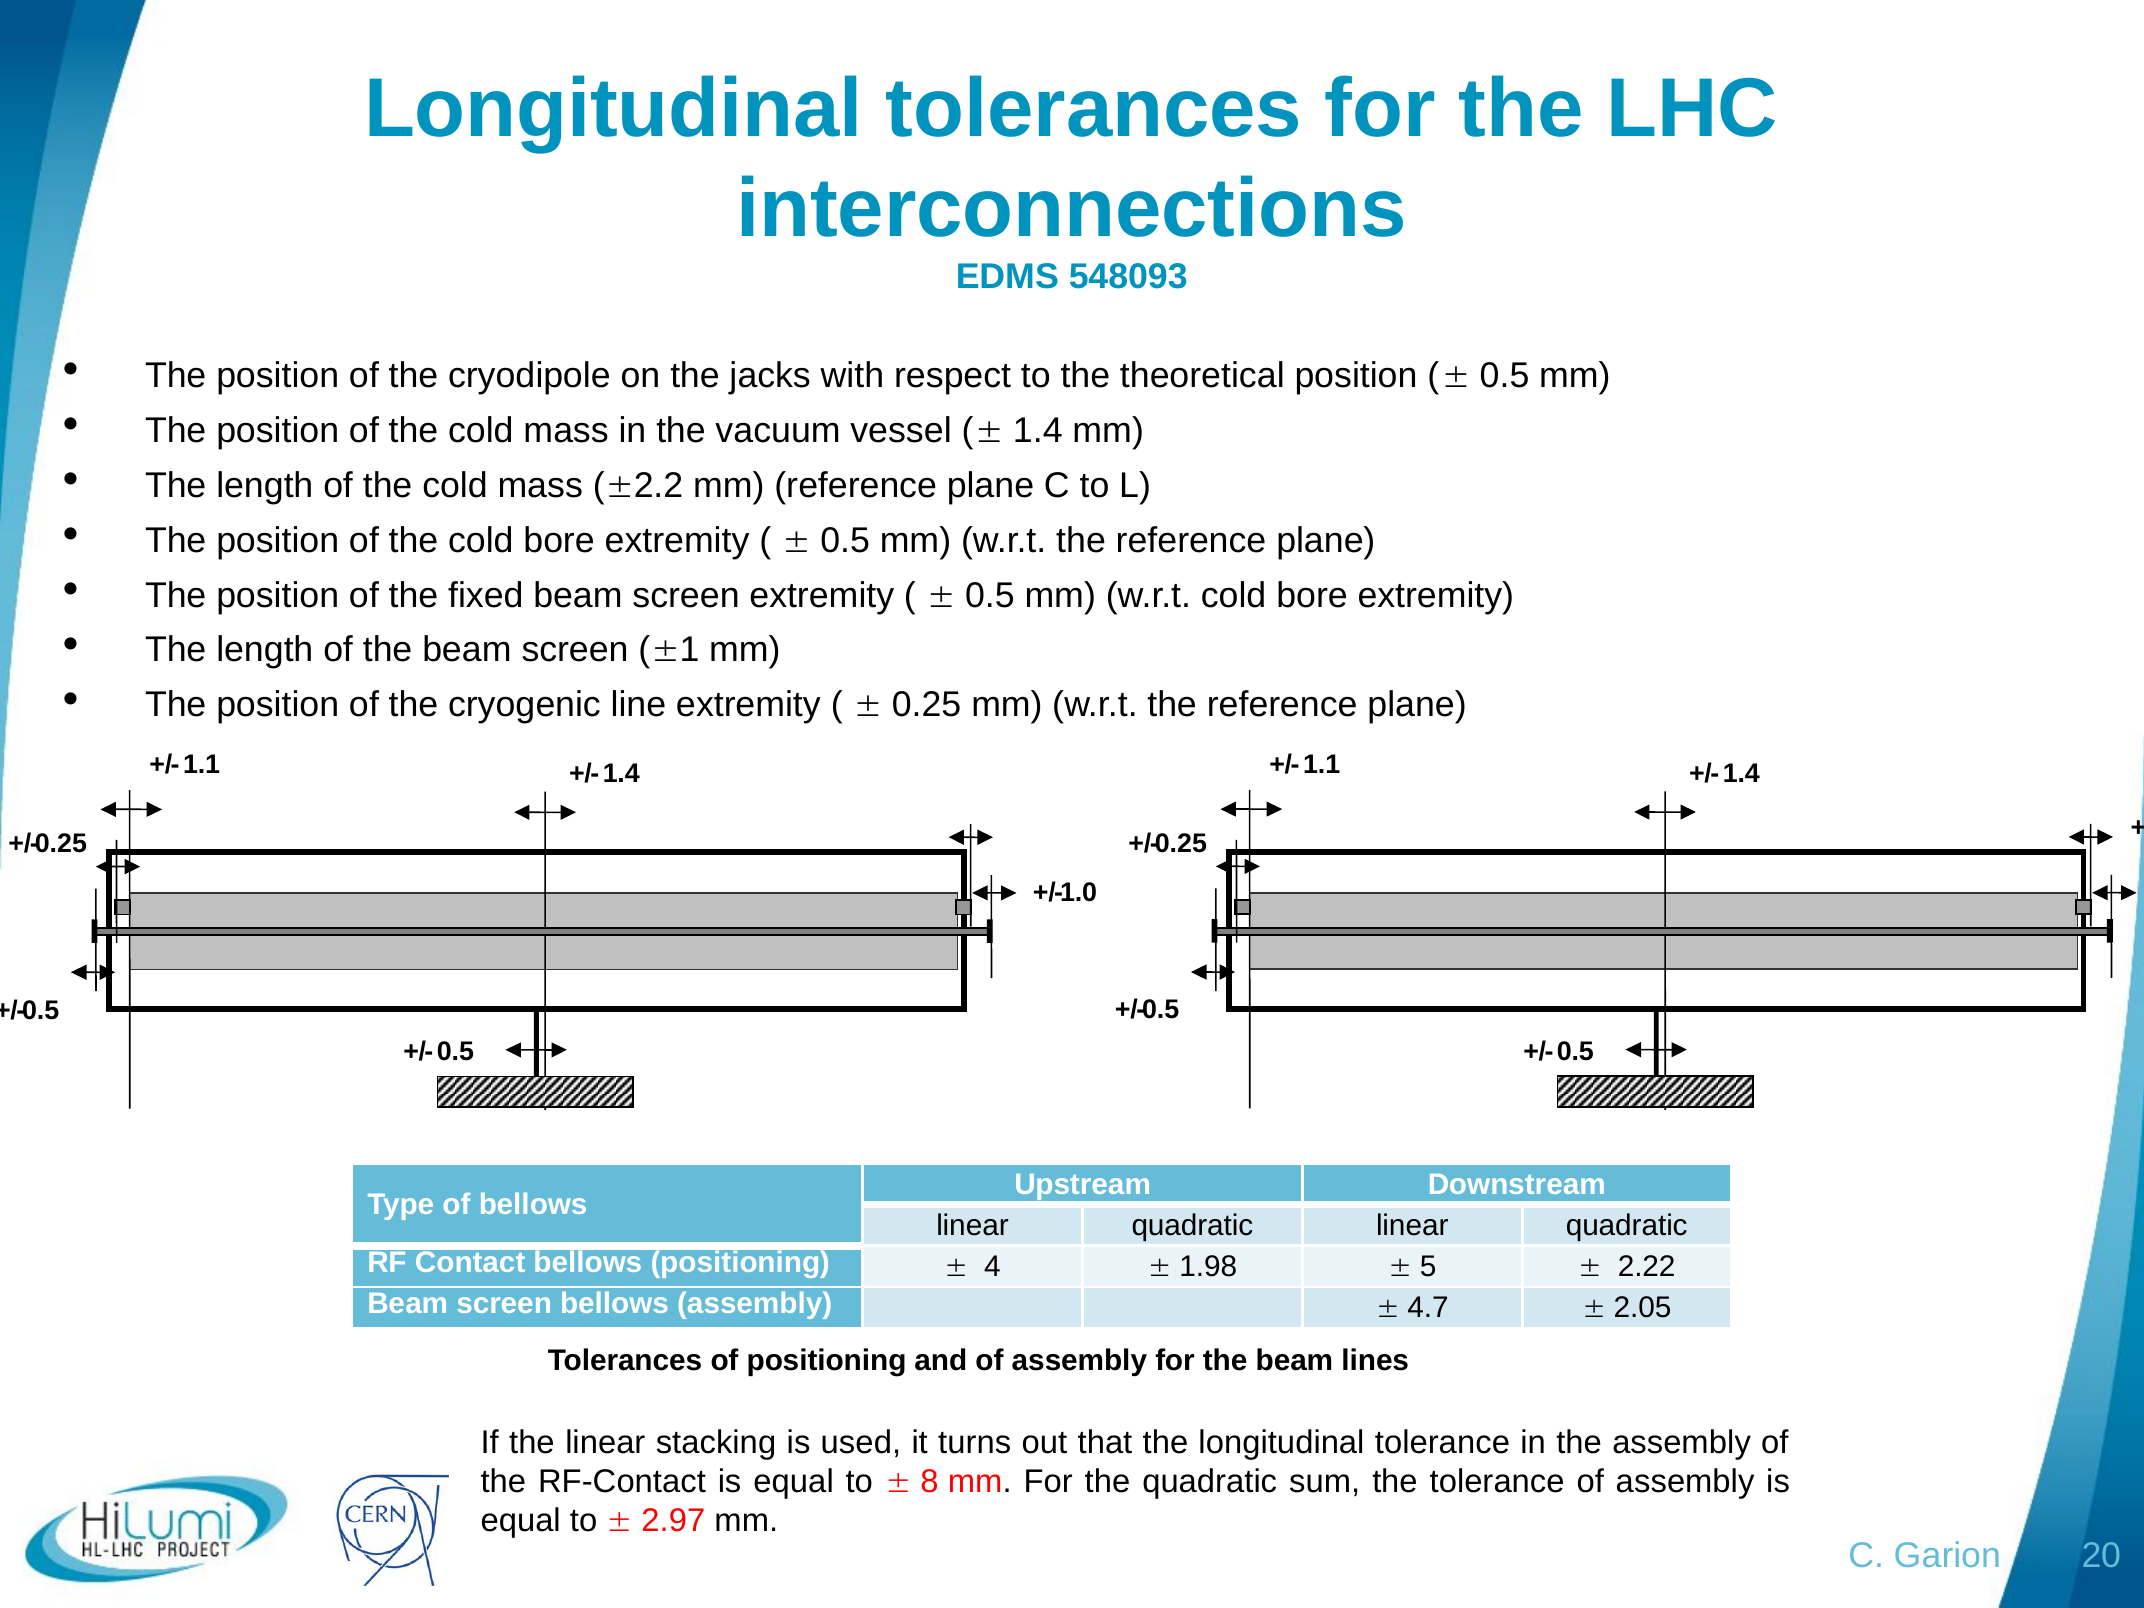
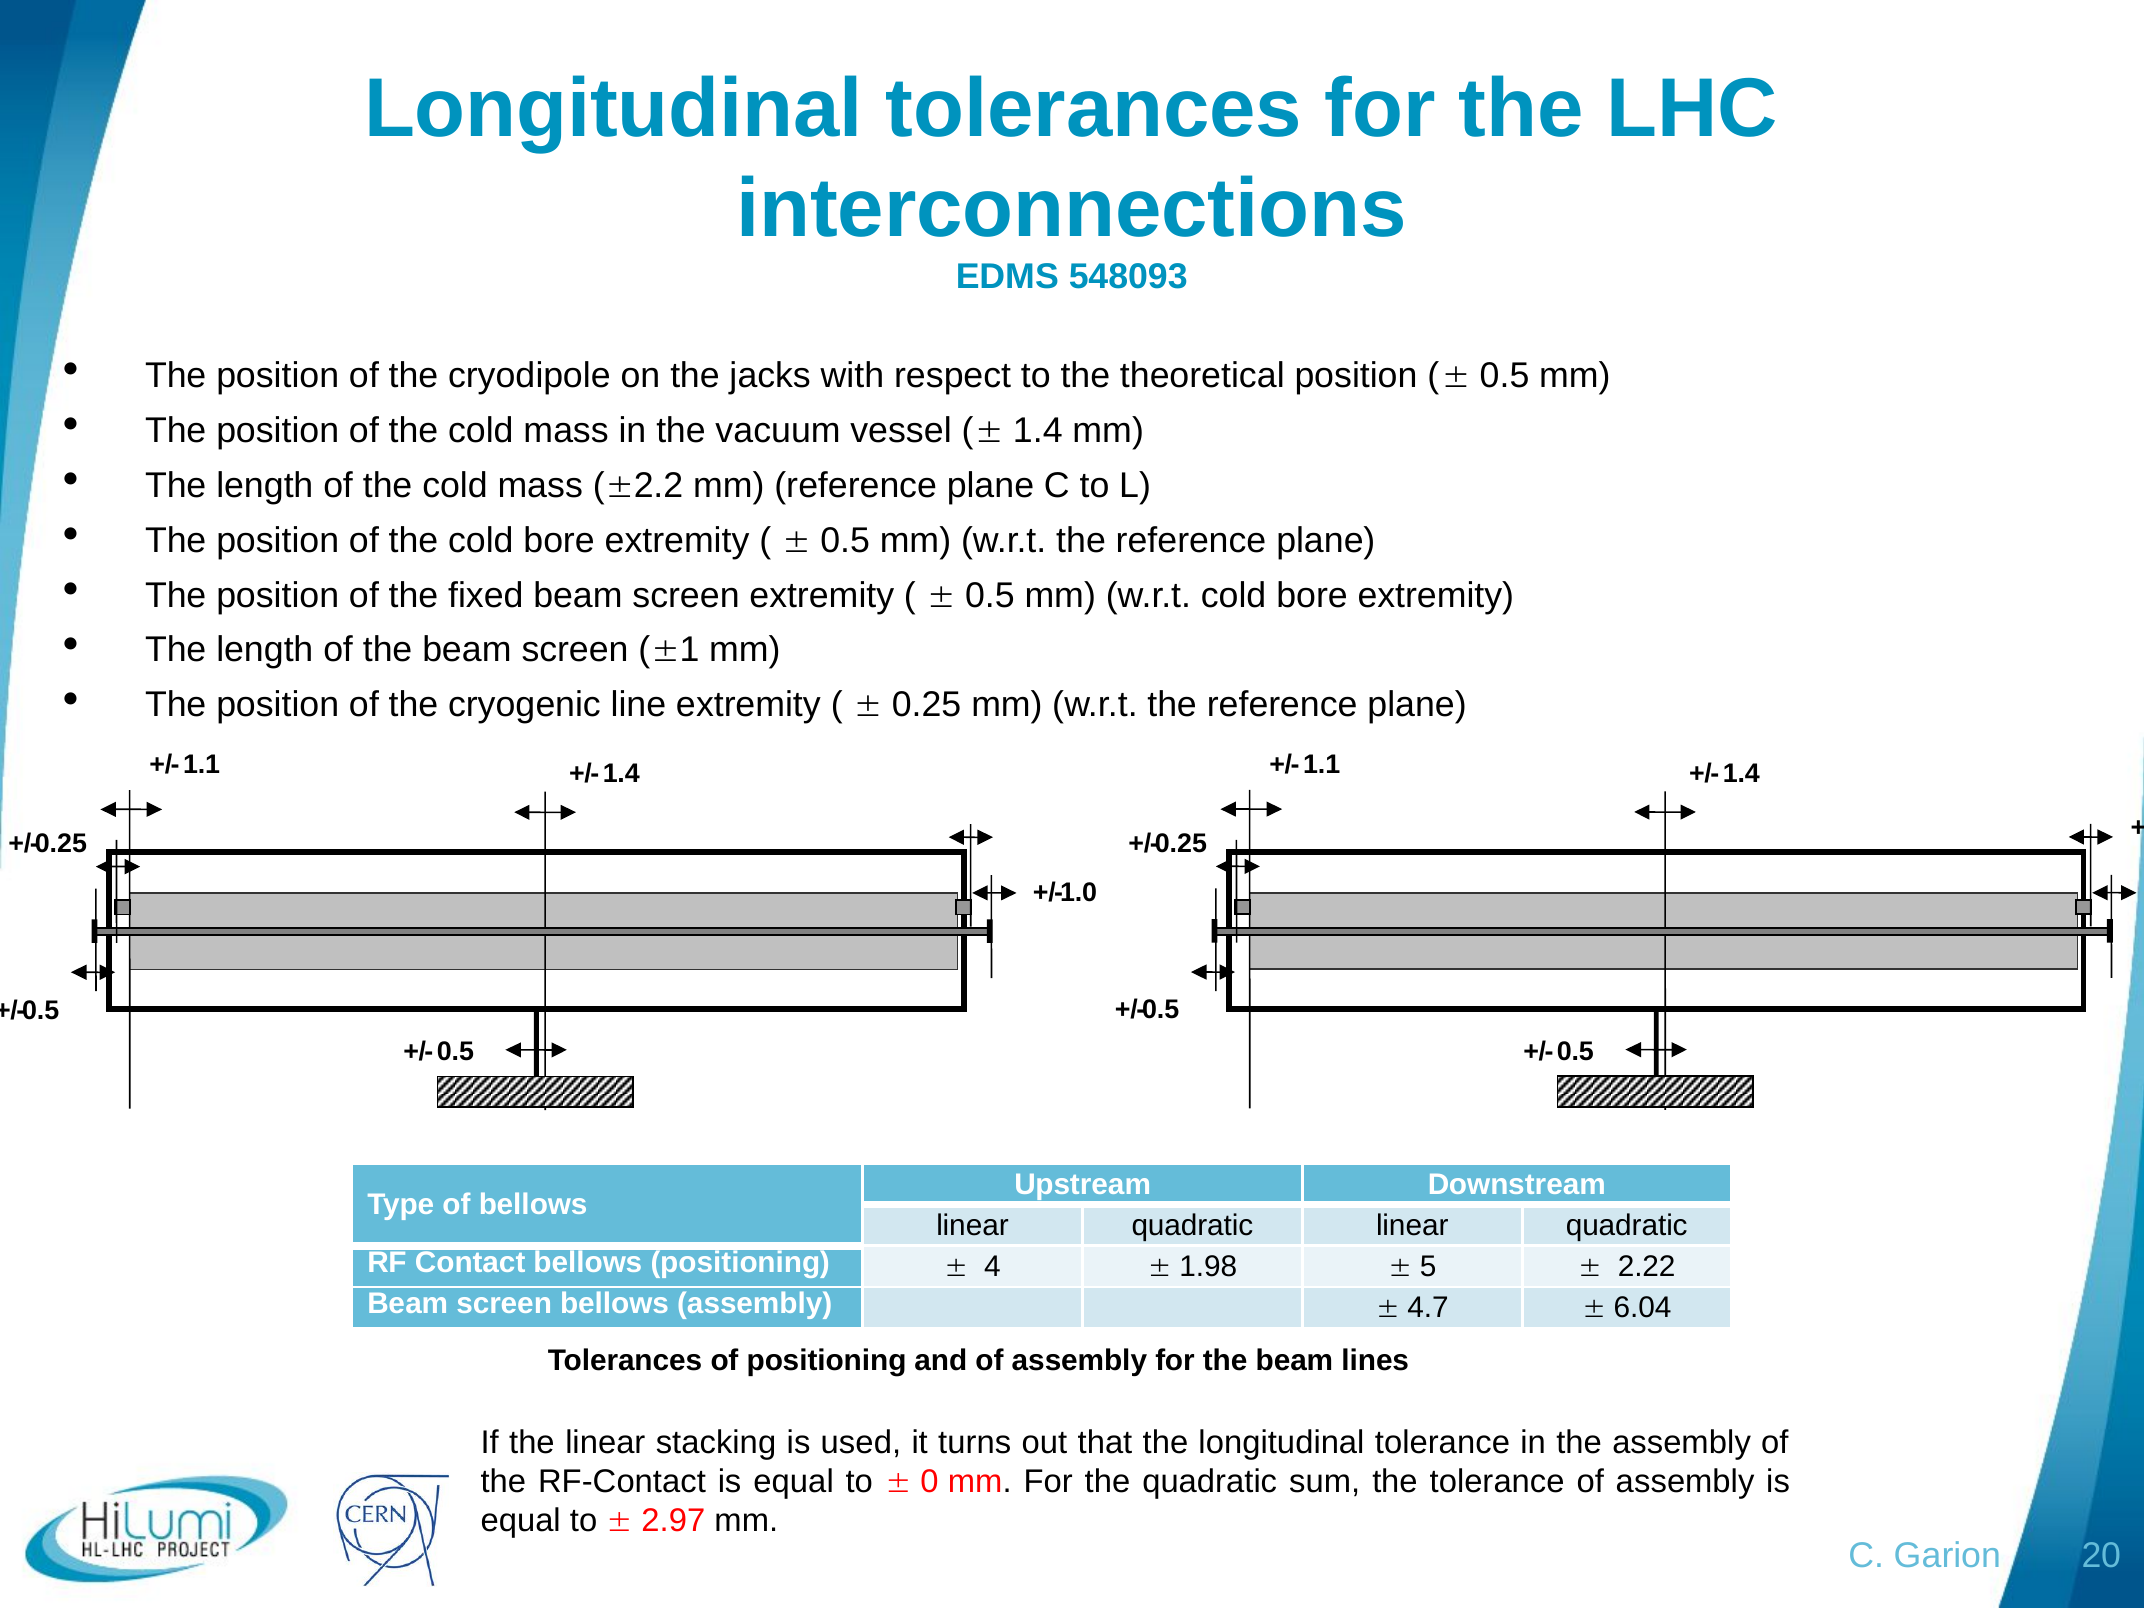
2.05: 2.05 -> 6.04 (1643, 1308)
8: 8 -> 0 (930, 1482)
